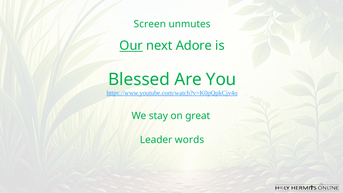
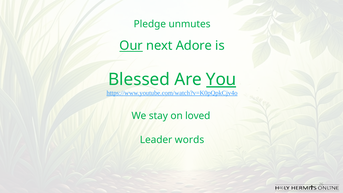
Screen: Screen -> Pledge (150, 24)
You underline: none -> present (221, 79)
great: great -> loved (198, 116)
